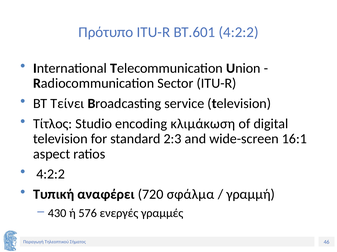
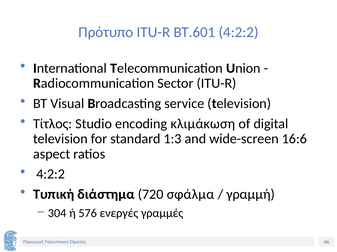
Τείνει: Τείνει -> Visual (67, 104)
2:3: 2:3 -> 1:3 (173, 139)
16:1: 16:1 -> 16:6 (294, 139)
αναφέρει: αναφέρει -> διάστημα (106, 195)
430: 430 -> 304 (57, 214)
